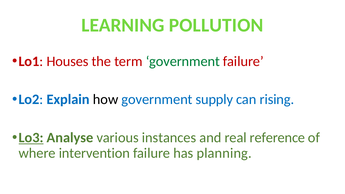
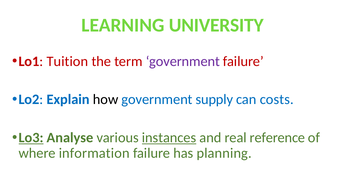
POLLUTION: POLLUTION -> UNIVERSITY (216, 25)
Houses: Houses -> Tuition (67, 61)
government colour: green -> purple (183, 61)
rising: rising -> costs (277, 100)
instances underline: none -> present (169, 138)
intervention: intervention -> information (94, 153)
